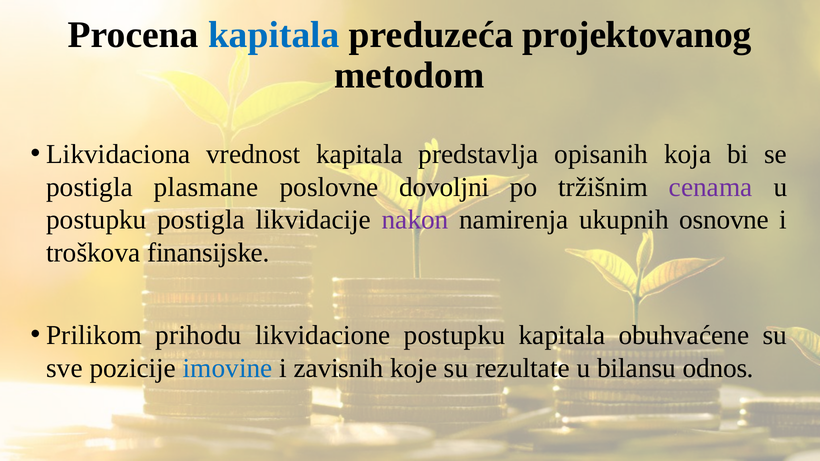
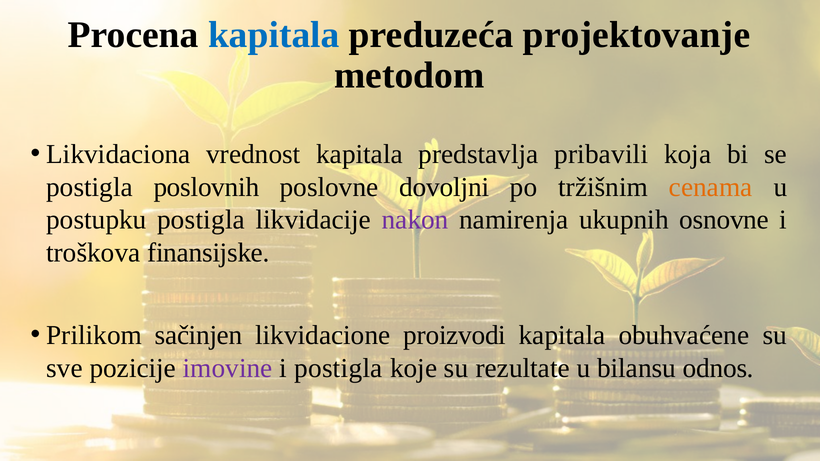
projektovanog: projektovanog -> projektovanje (637, 35)
opisanih: opisanih -> pribavili (601, 154)
plasmane: plasmane -> poslovnih (206, 187)
cenama colour: purple -> orange (711, 187)
prihodu: prihodu -> sačinjen (199, 336)
likvidacione postupku: postupku -> proizvodi (455, 336)
imovine colour: blue -> purple (228, 368)
i zavisnih: zavisnih -> postigla (338, 368)
